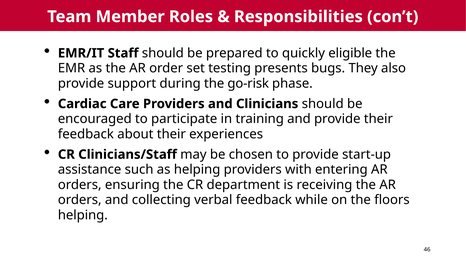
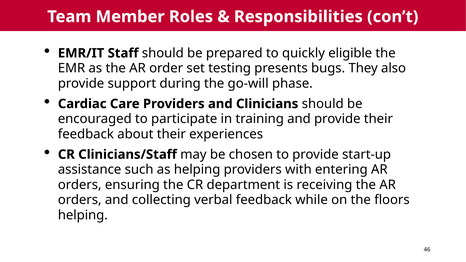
go-risk: go-risk -> go-will (248, 83)
